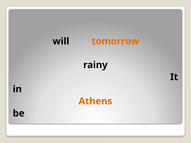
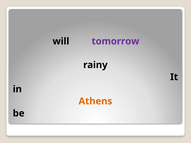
tomorrow colour: orange -> purple (115, 41)
